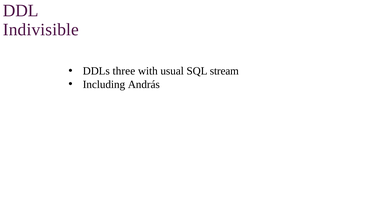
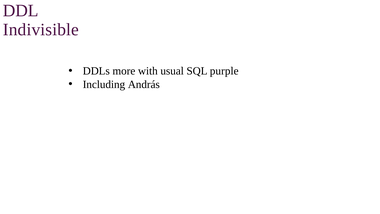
three: three -> more (124, 71)
stream: stream -> purple (224, 71)
